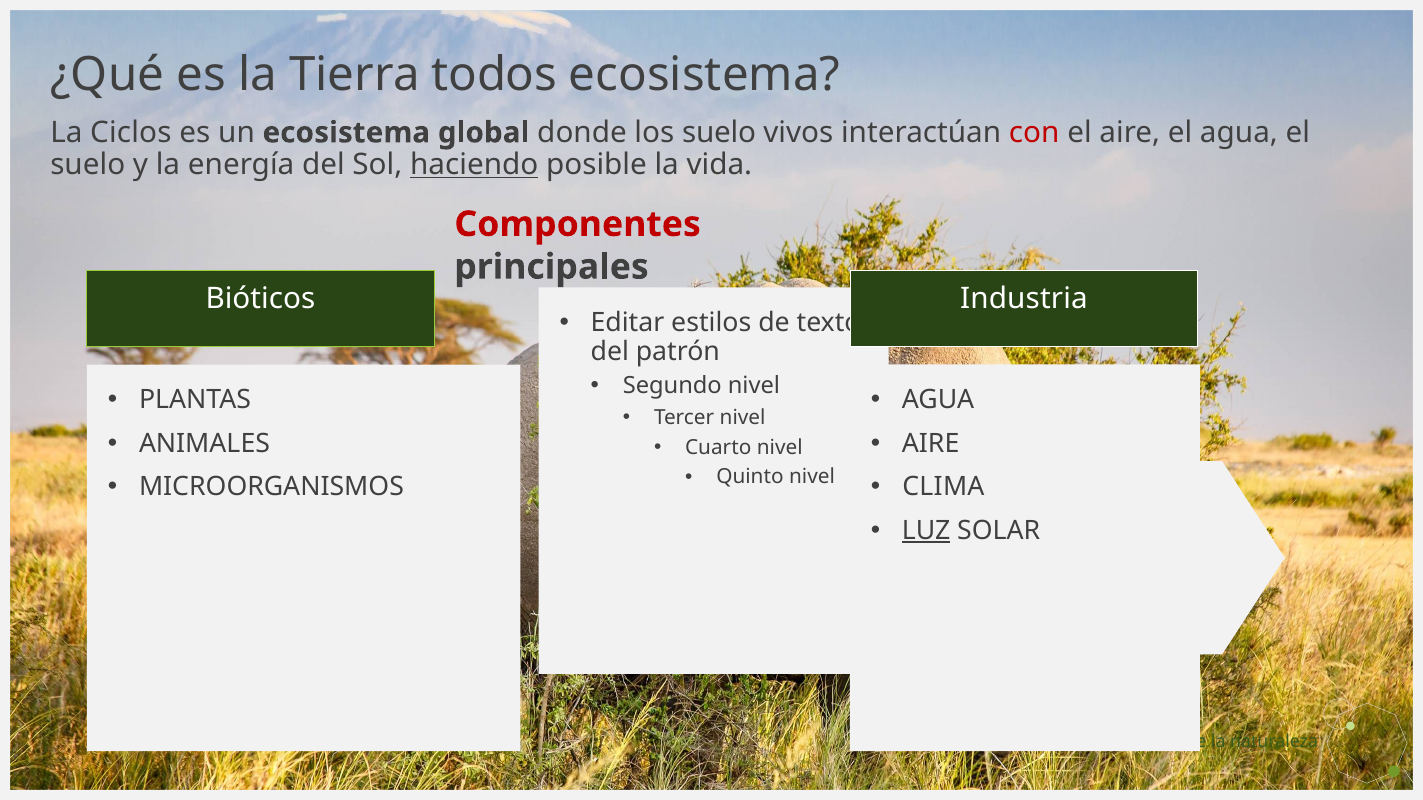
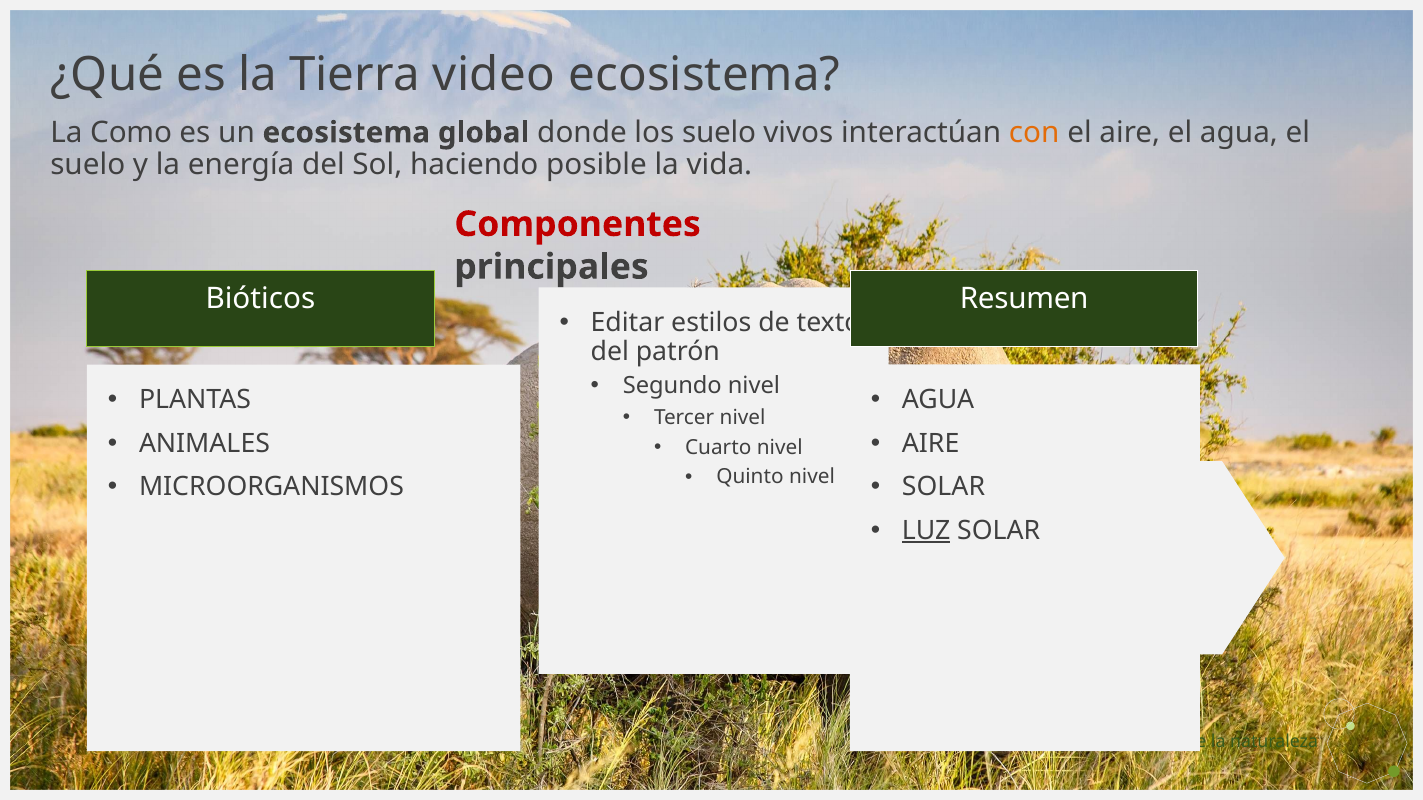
todos: todos -> video (494, 75)
Ciclos: Ciclos -> Como (131, 133)
con colour: red -> orange (1034, 133)
haciendo underline: present -> none (474, 165)
Industria: Industria -> Resumen (1024, 299)
CLIMA: CLIMA -> SOLAR (944, 487)
